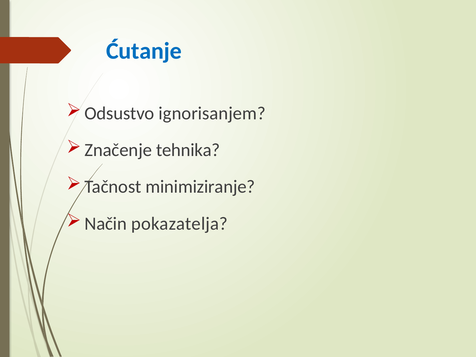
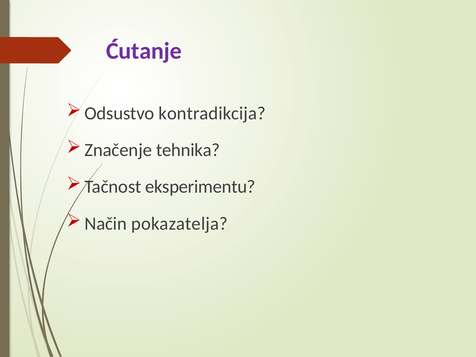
Ćutanje colour: blue -> purple (144, 51)
ignorisanjem: ignorisanjem -> kontradikcija (212, 113)
minimiziranje: minimiziranje -> eksperimentu (200, 187)
